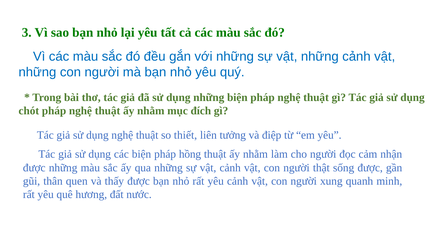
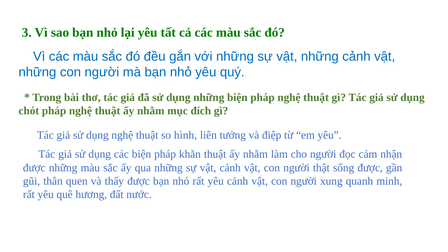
thiết: thiết -> hình (186, 135)
hồng: hồng -> khăn (190, 154)
